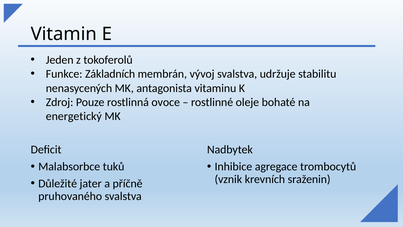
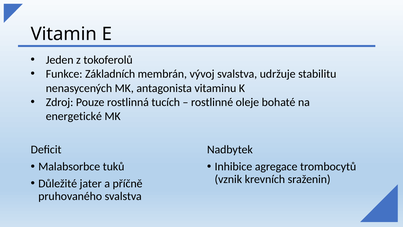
ovoce: ovoce -> tucích (166, 102)
energetický: energetický -> energetické (74, 116)
